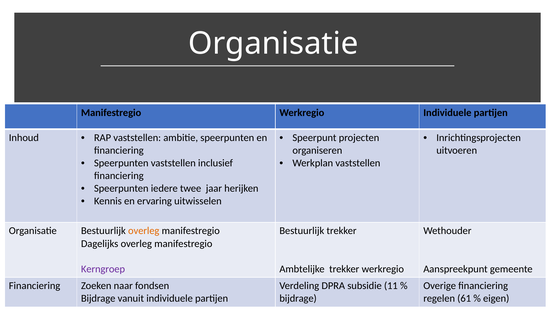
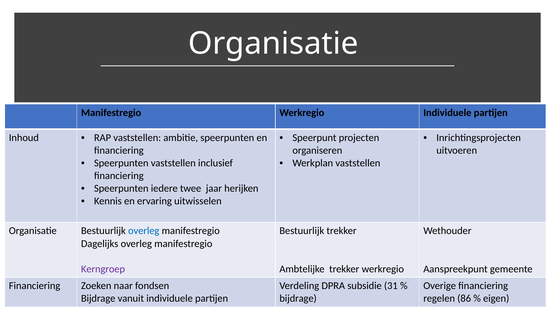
overleg colour: orange -> blue (144, 231)
11: 11 -> 31 (391, 286)
61: 61 -> 86 (464, 299)
